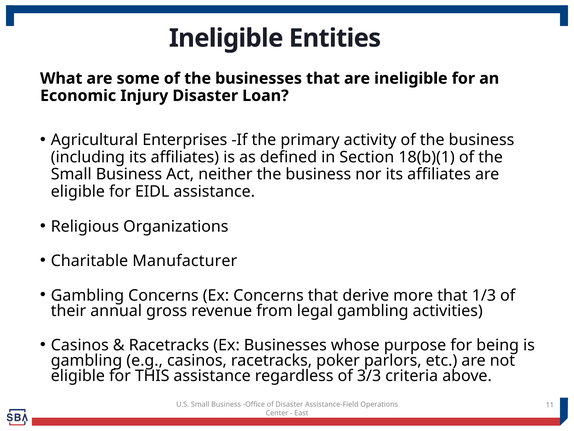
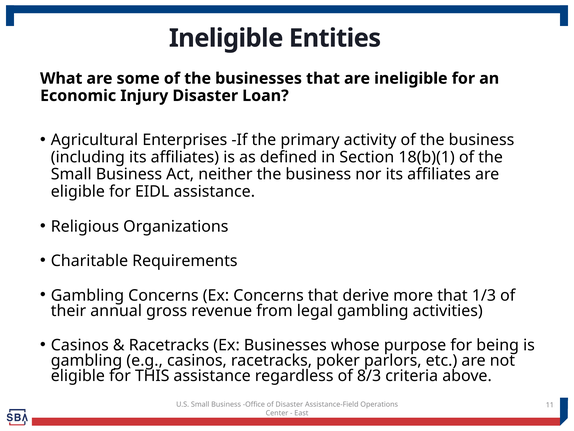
Manufacturer: Manufacturer -> Requirements (185, 261)
3/3: 3/3 -> 8/3 (369, 375)
